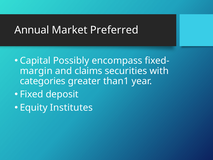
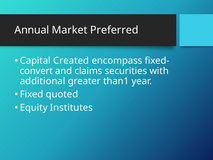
Possibly: Possibly -> Created (71, 61)
margin: margin -> convert (36, 71)
categories: categories -> additional (43, 81)
deposit: deposit -> quoted (62, 94)
